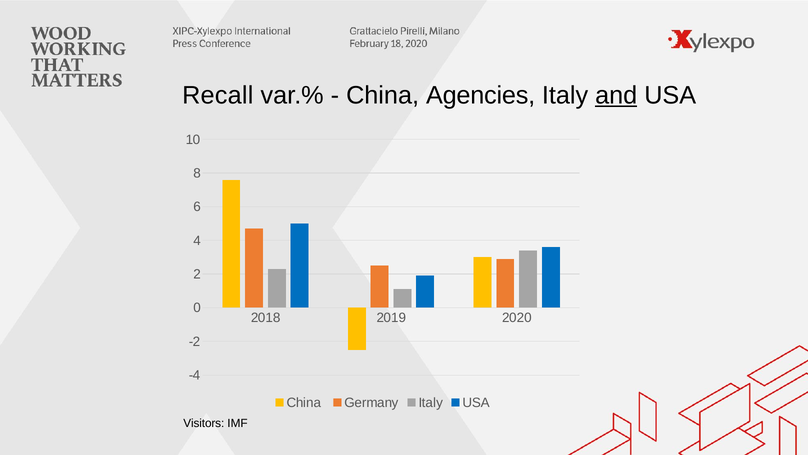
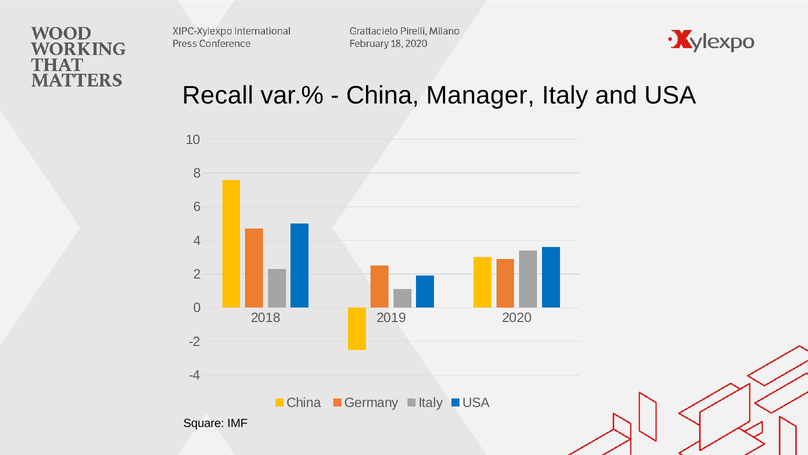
Agencies: Agencies -> Manager (480, 95)
and underline: present -> none (616, 95)
Visitors: Visitors -> Square (204, 423)
